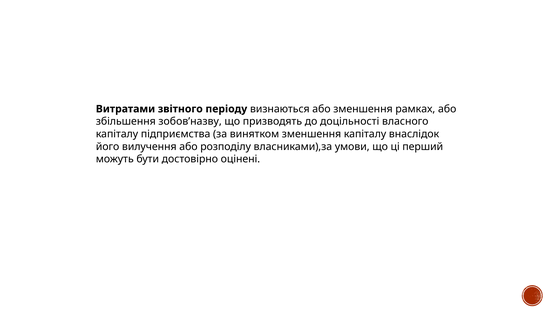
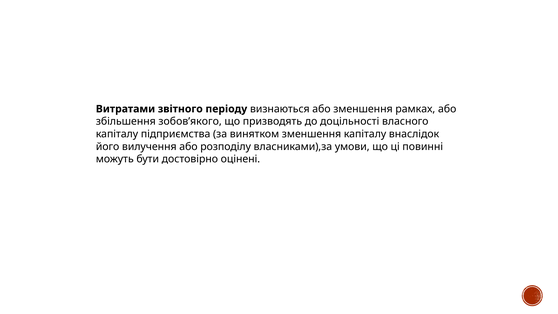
зобов’назву: зобов’назву -> зобов’якого (190, 121)
перший: перший -> повинні (423, 147)
